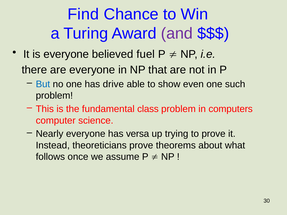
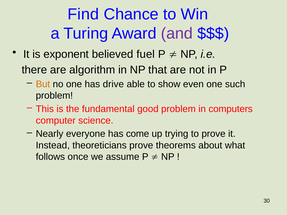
is everyone: everyone -> exponent (66, 54)
are everyone: everyone -> algorithm (92, 70)
But colour: blue -> orange (43, 84)
class: class -> good (148, 109)
versa: versa -> come (138, 134)
